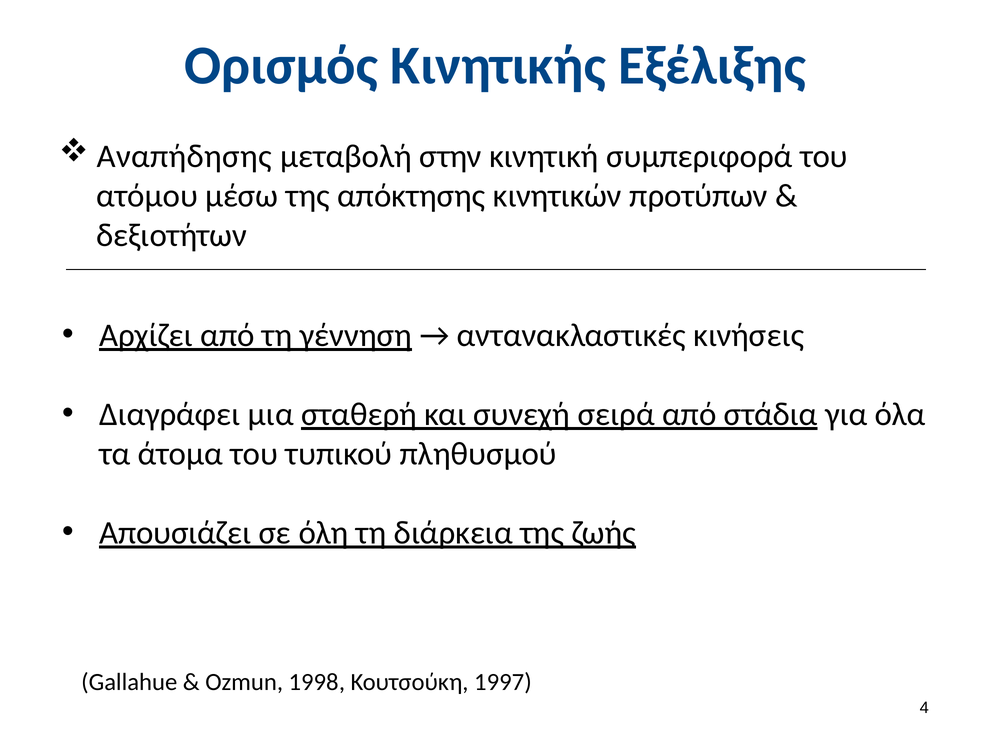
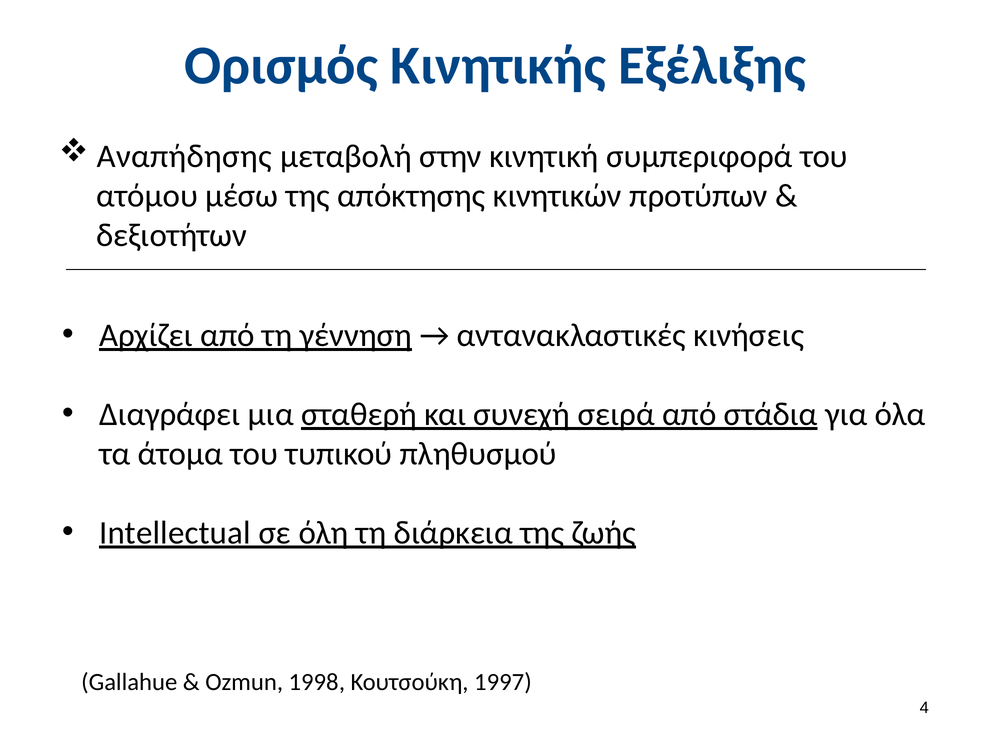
Απουσιάζει: Απουσιάζει -> Intellectual (175, 533)
